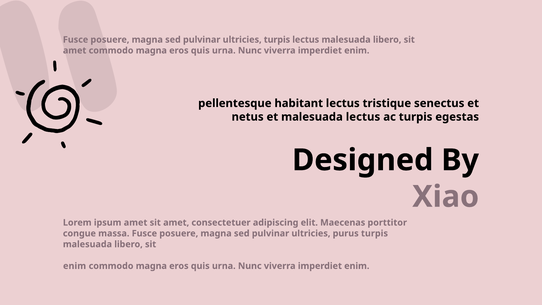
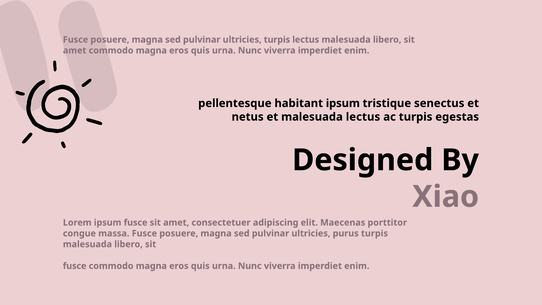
habitant lectus: lectus -> ipsum (343, 103)
ipsum amet: amet -> fusce (136, 222)
enim: enim -> fusce (75, 266)
